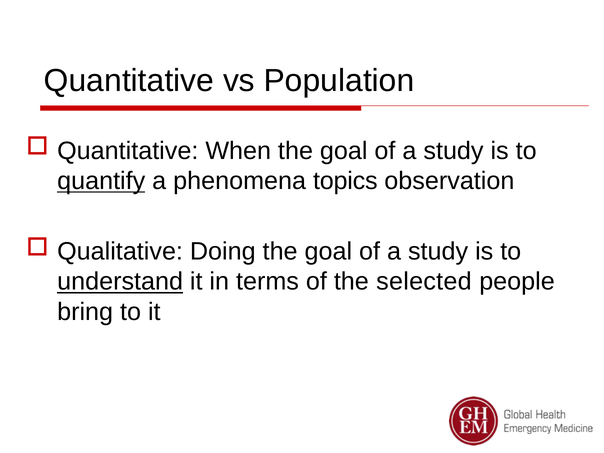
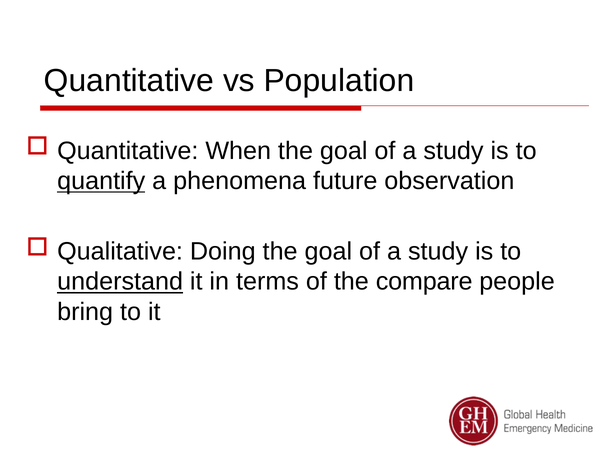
topics: topics -> future (345, 181)
selected: selected -> compare (424, 282)
